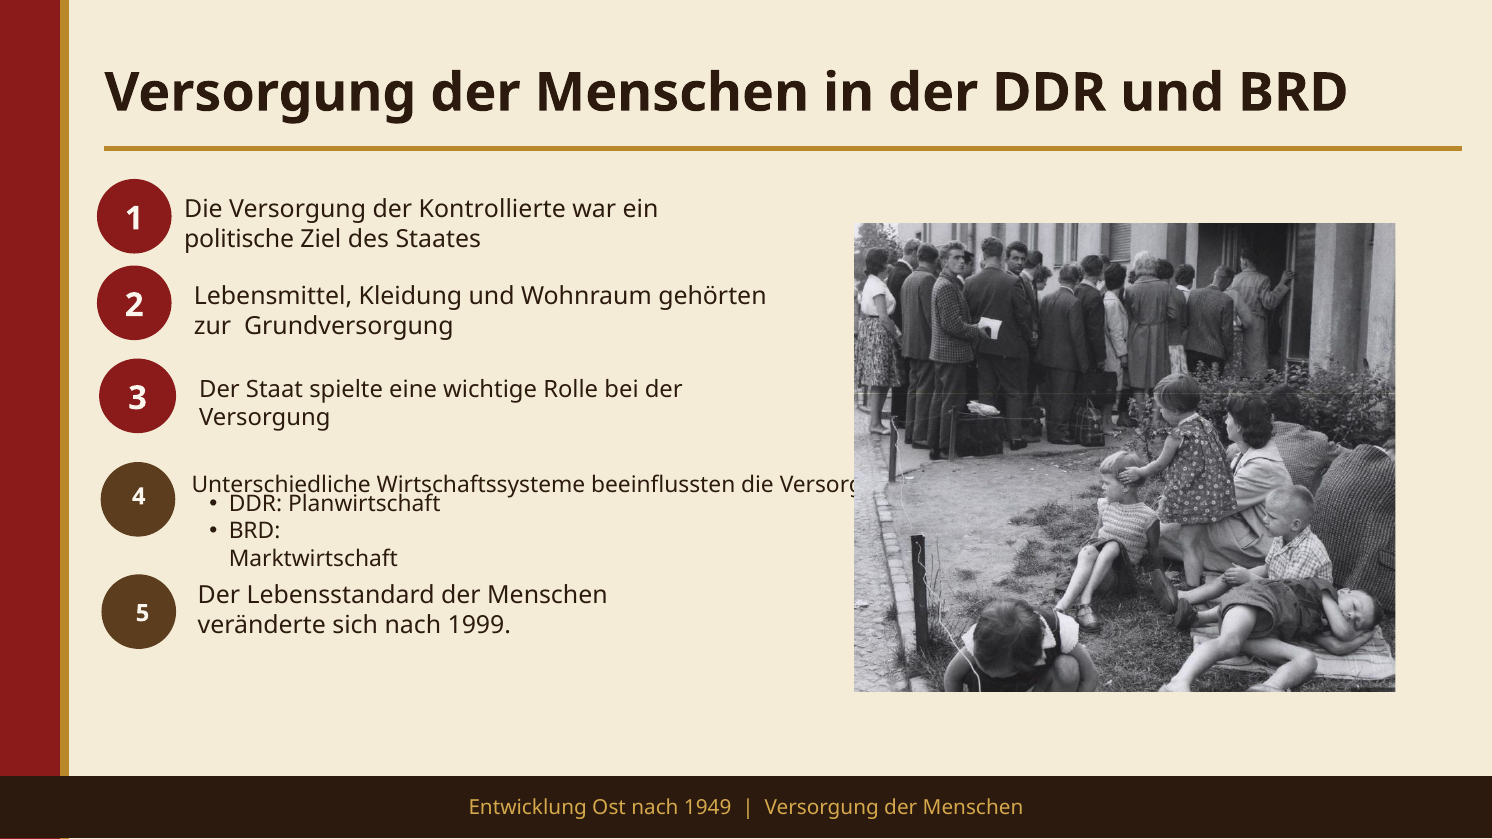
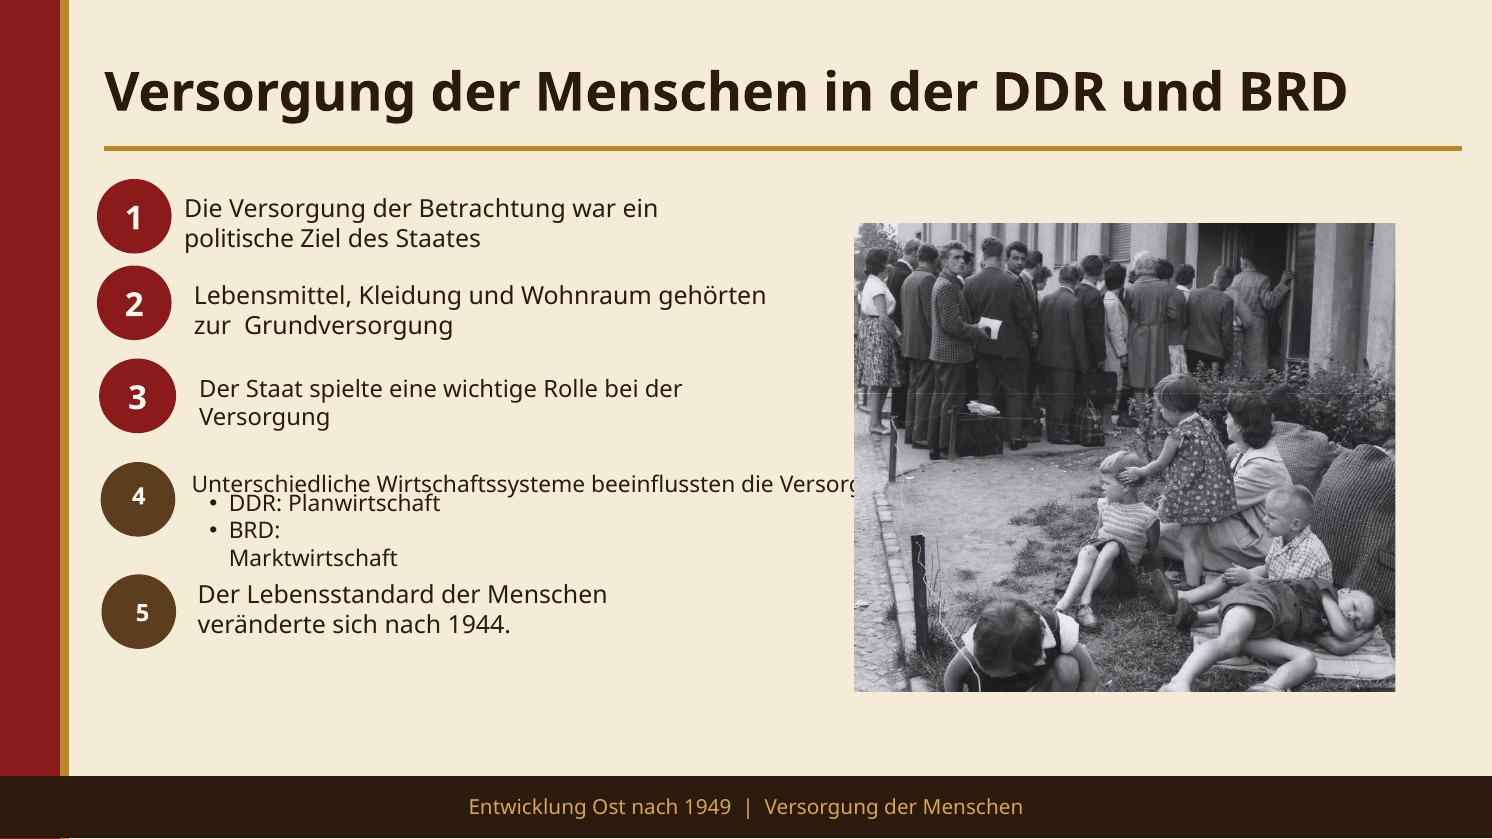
Kontrollierte: Kontrollierte -> Betrachtung (492, 210)
1999: 1999 -> 1944 (479, 626)
